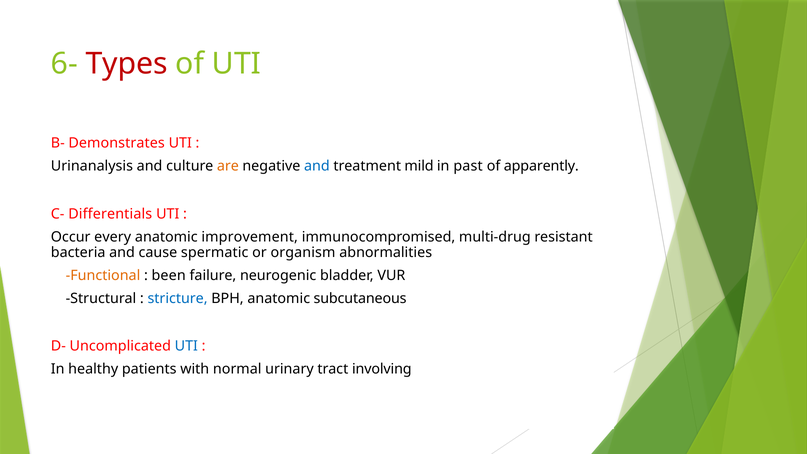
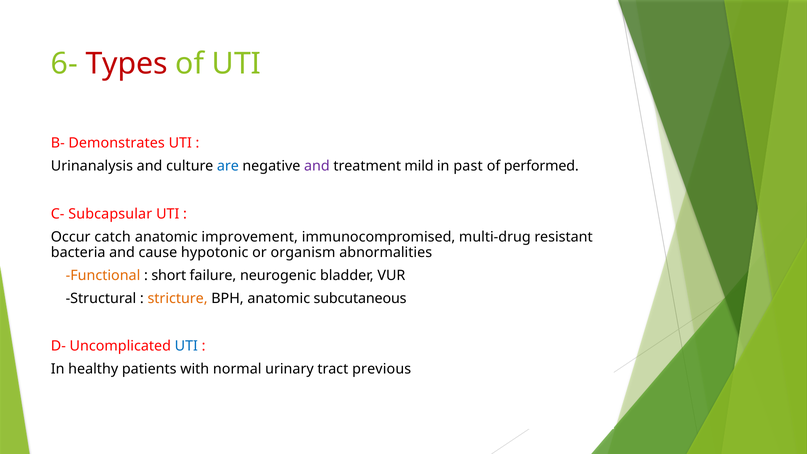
are colour: orange -> blue (228, 166)
and colour: blue -> purple (317, 166)
apparently: apparently -> performed (541, 166)
Differentials: Differentials -> Subcapsular (110, 214)
every: every -> catch (113, 237)
spermatic: spermatic -> hypotonic (215, 252)
been: been -> short (169, 275)
stricture colour: blue -> orange (178, 298)
involving: involving -> previous (382, 369)
